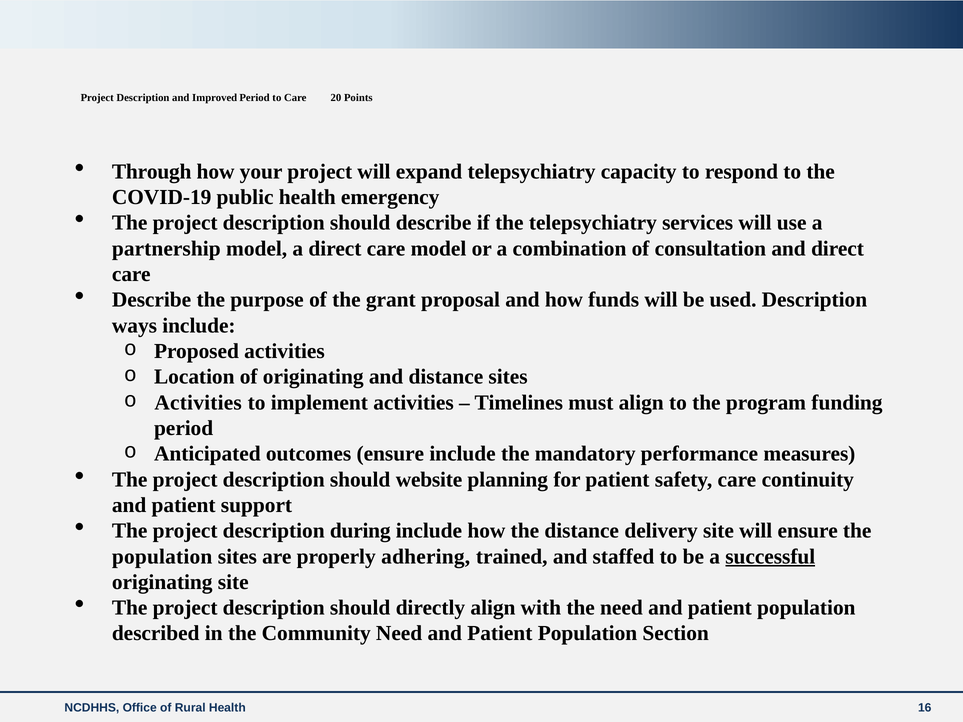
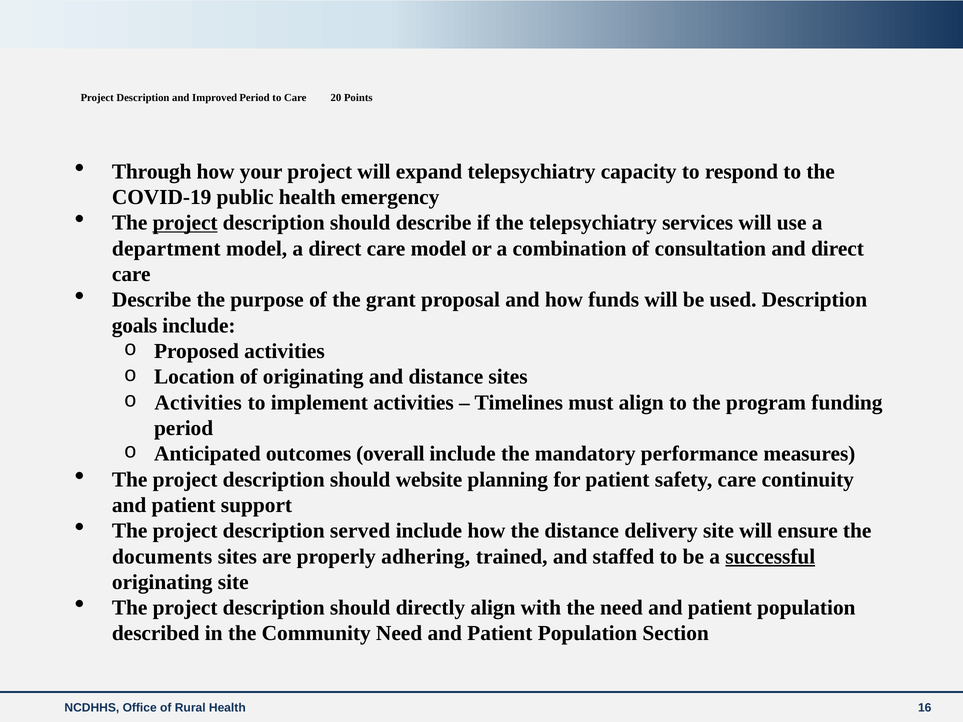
project underline: none -> present (185, 223)
partnership: partnership -> department (166, 249)
ways: ways -> goals (135, 326)
outcomes ensure: ensure -> overall (390, 454)
during: during -> served (360, 531)
population: population -> documents (162, 557)
